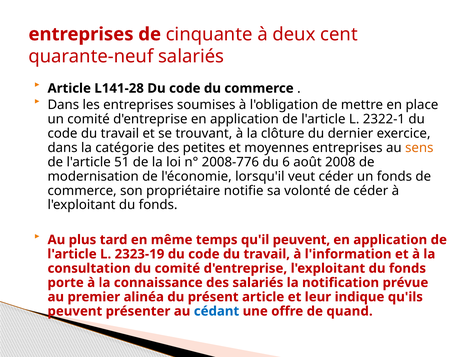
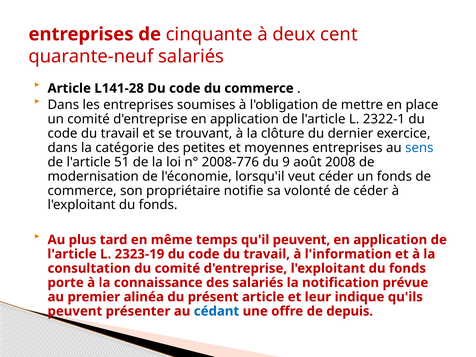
sens colour: orange -> blue (419, 148)
6: 6 -> 9 (286, 162)
quand: quand -> depuis (350, 311)
